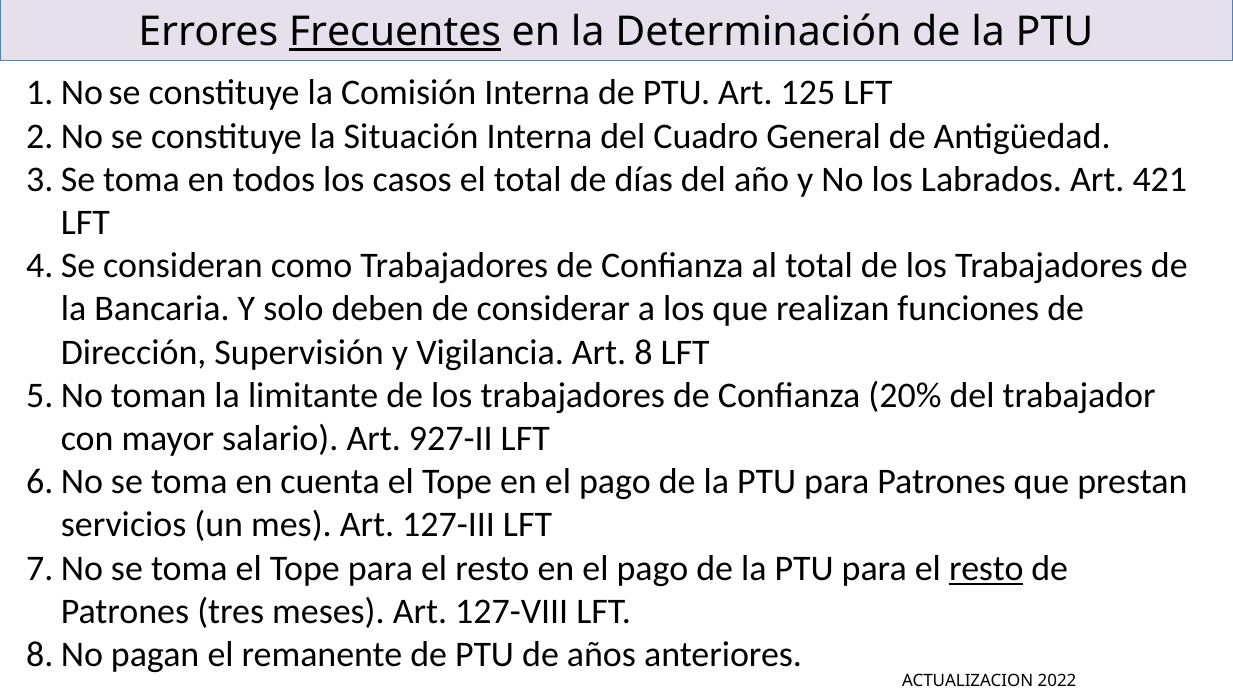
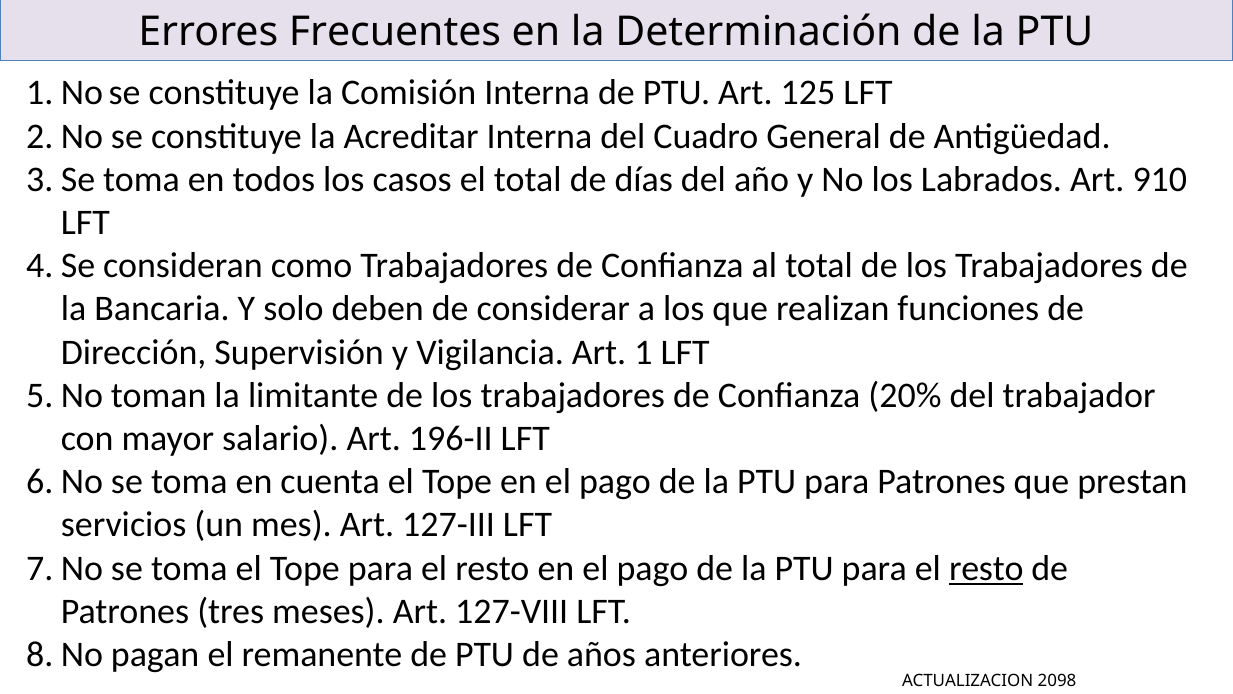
Frecuentes underline: present -> none (395, 32)
Situación: Situación -> Acreditar (411, 136)
421: 421 -> 910 (1160, 179)
8: 8 -> 1 (643, 352)
927-II: 927-II -> 196-II (451, 438)
2022: 2022 -> 2098 (1057, 680)
